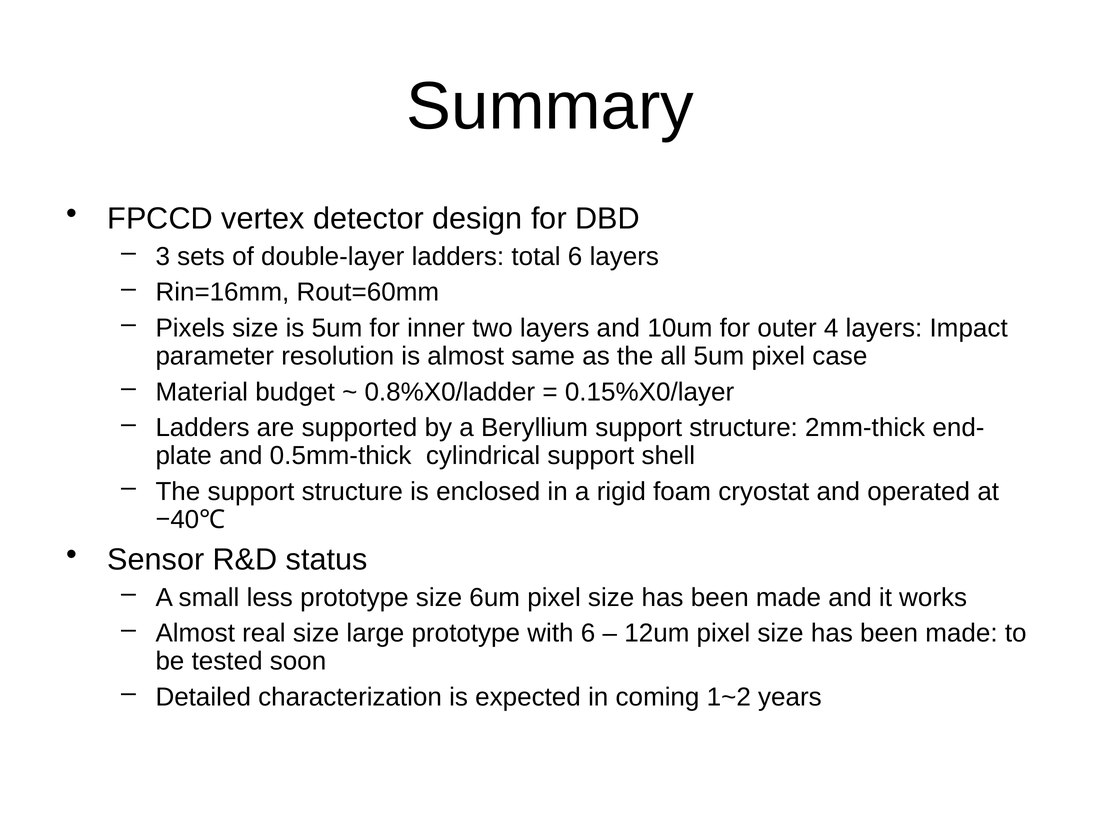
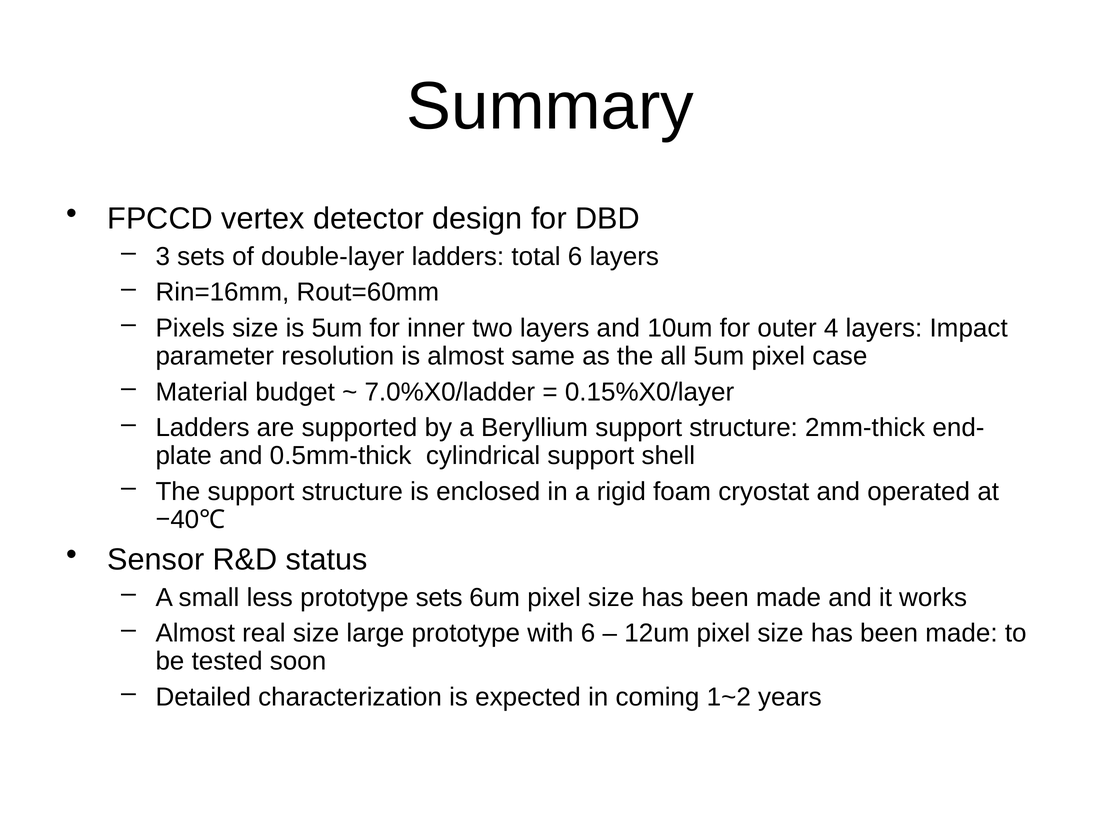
0.8%X0/ladder: 0.8%X0/ladder -> 7.0%X0/ladder (450, 392)
prototype size: size -> sets (439, 597)
